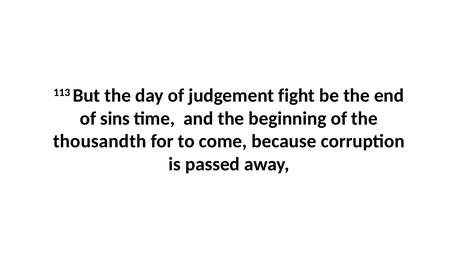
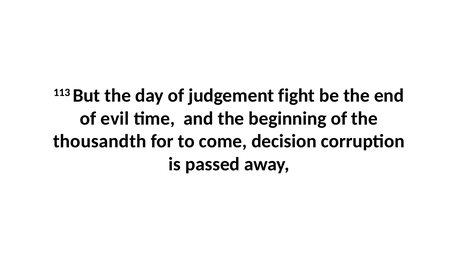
sins: sins -> evil (115, 119)
because: because -> decision (284, 142)
